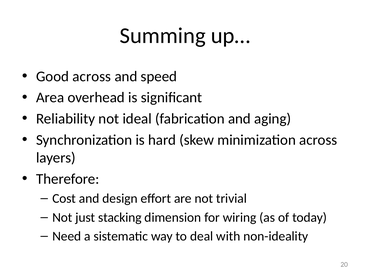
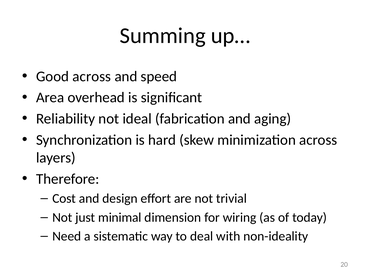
stacking: stacking -> minimal (120, 218)
